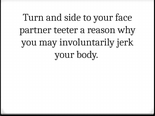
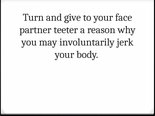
side: side -> give (73, 17)
